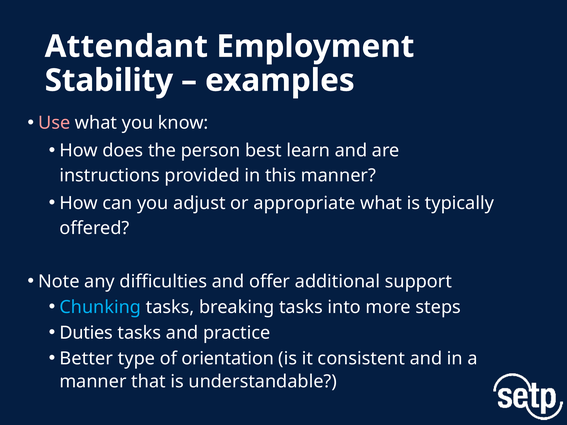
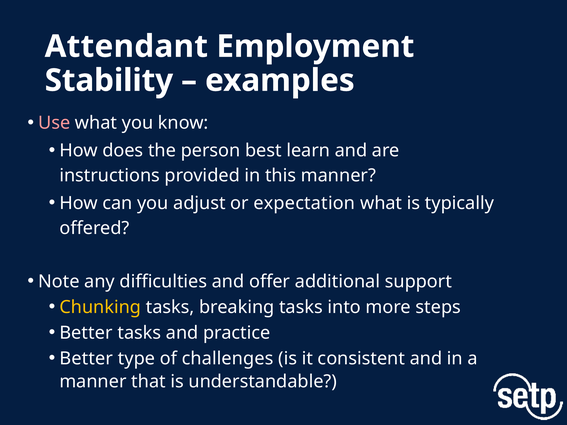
appropriate: appropriate -> expectation (304, 203)
Chunking colour: light blue -> yellow (100, 307)
Duties: Duties -> Better (86, 333)
orientation: orientation -> challenges (228, 359)
